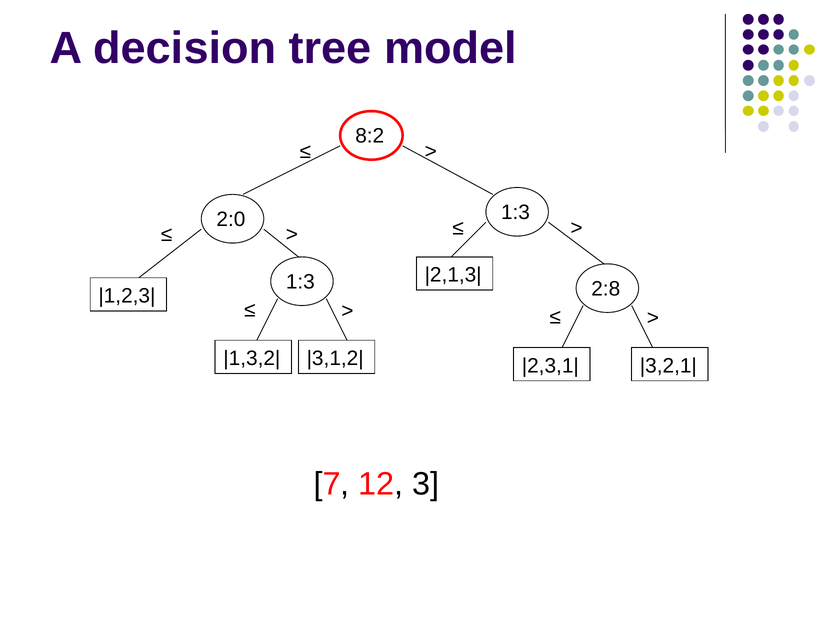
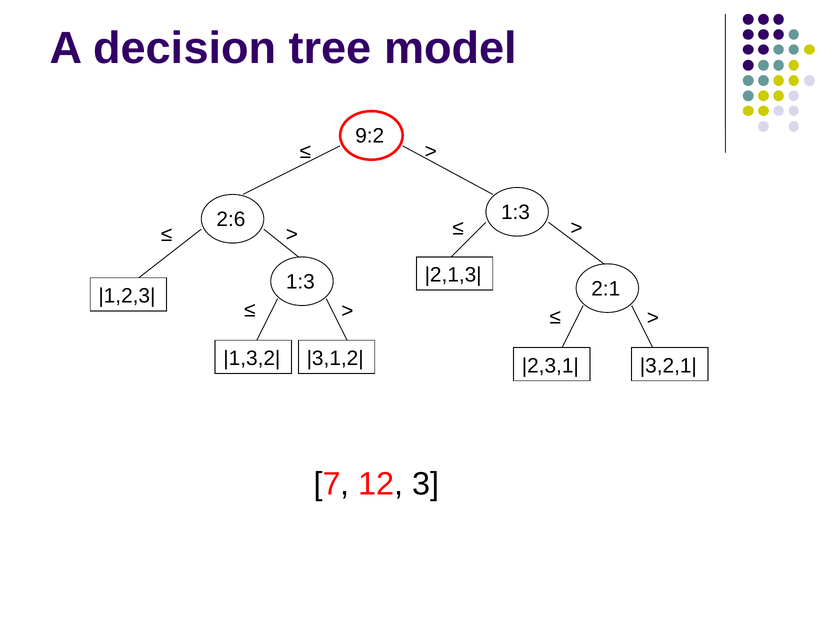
8:2: 8:2 -> 9:2 (370, 136)
2:0: 2:0 -> 2:6 (231, 219)
2:8: 2:8 -> 2:1 (606, 289)
